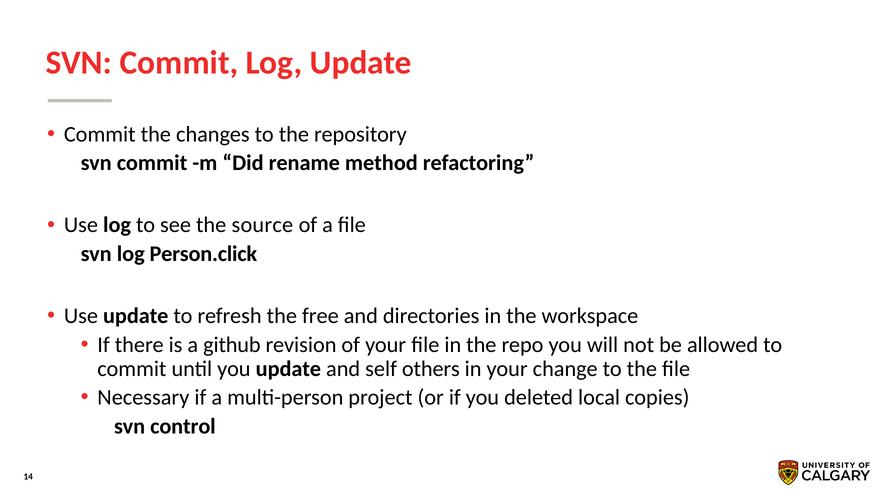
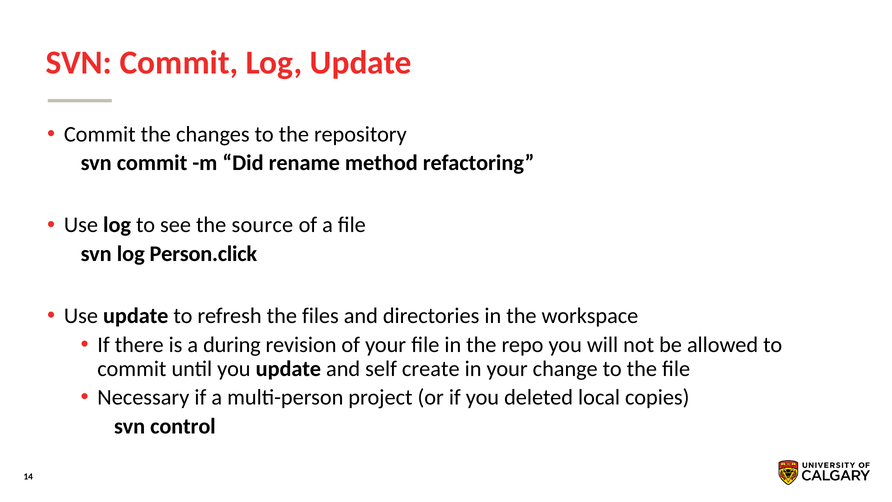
free: free -> files (320, 316)
github: github -> during (232, 344)
others: others -> create (431, 369)
